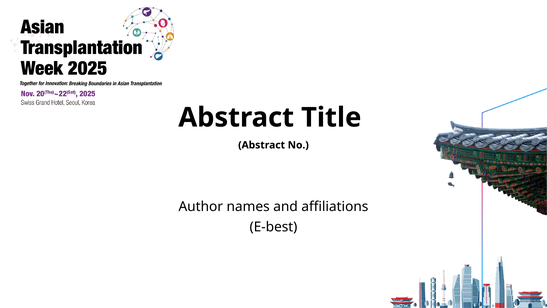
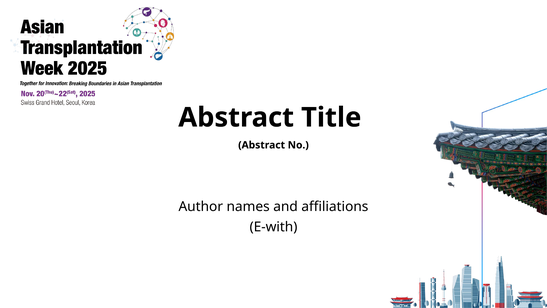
E-best: E-best -> E-with (273, 227)
